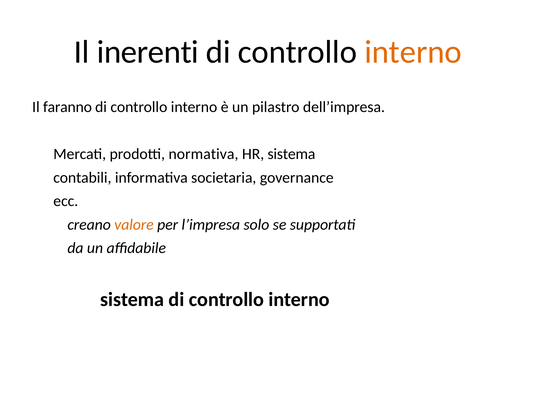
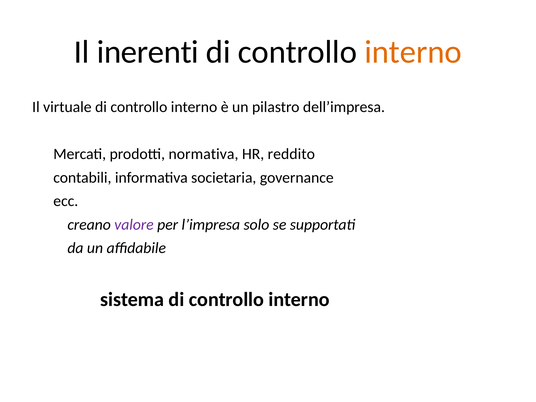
faranno: faranno -> virtuale (67, 107)
HR sistema: sistema -> reddito (291, 154)
valore colour: orange -> purple (134, 225)
